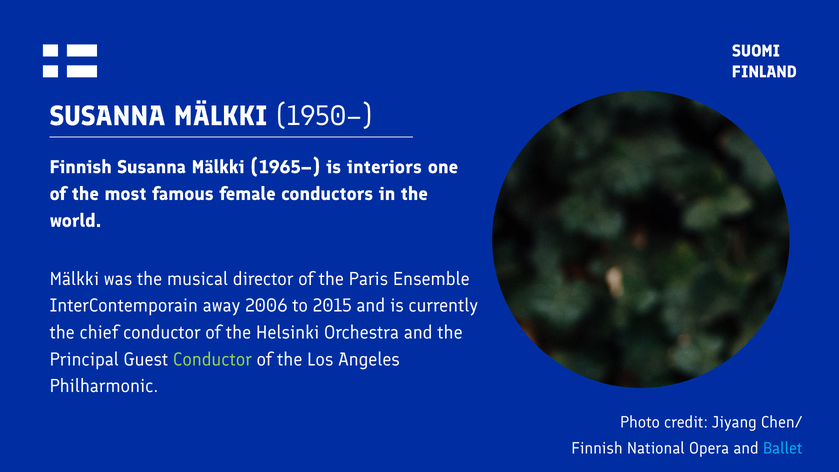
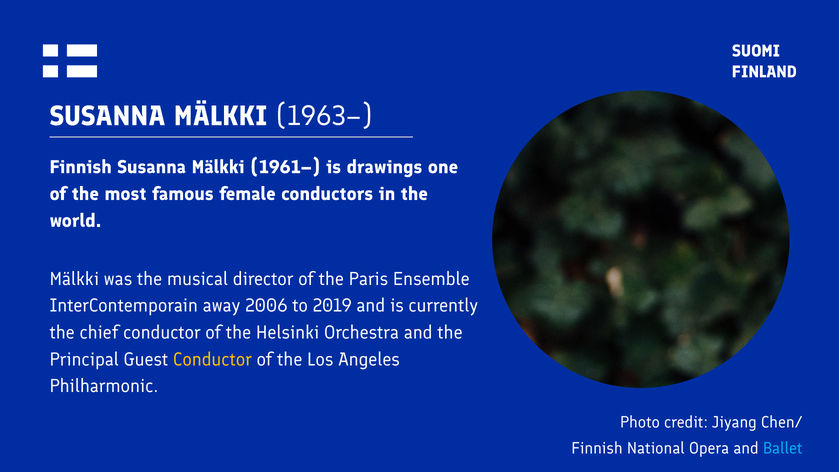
1950–: 1950– -> 1963– (324, 116)
1965–: 1965– -> 1961– (285, 167)
interiors: interiors -> drawings (384, 167)
2015: 2015 -> 2019 (332, 306)
Conductor colour: light green -> yellow (212, 359)
